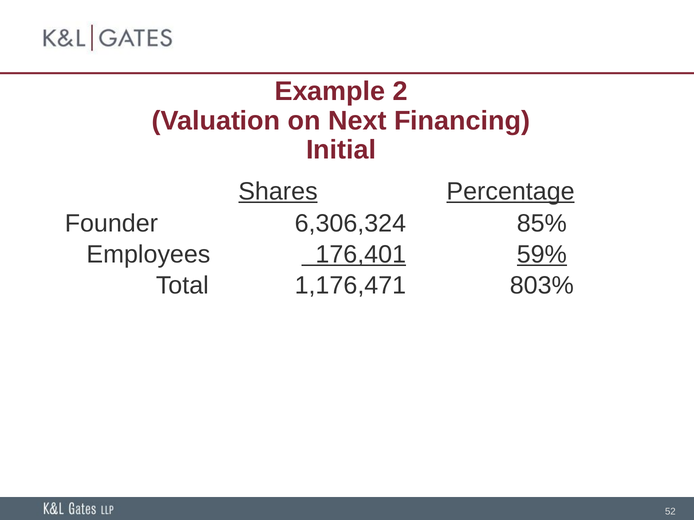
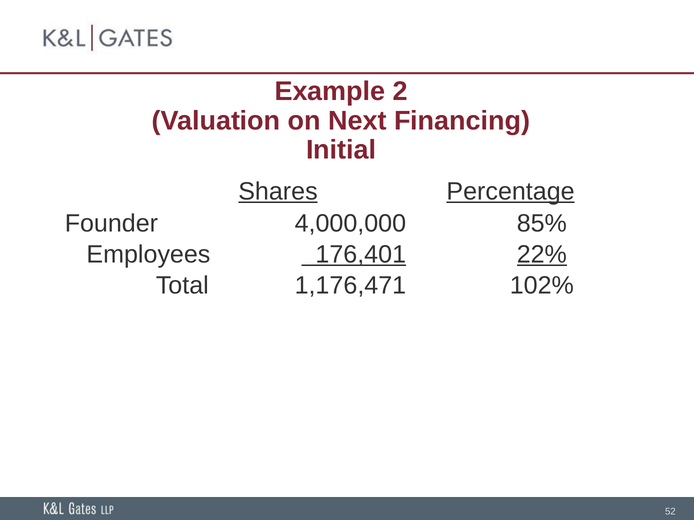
6,306,324: 6,306,324 -> 4,000,000 (350, 224)
59%: 59% -> 22% (542, 255)
803%: 803% -> 102% (542, 286)
